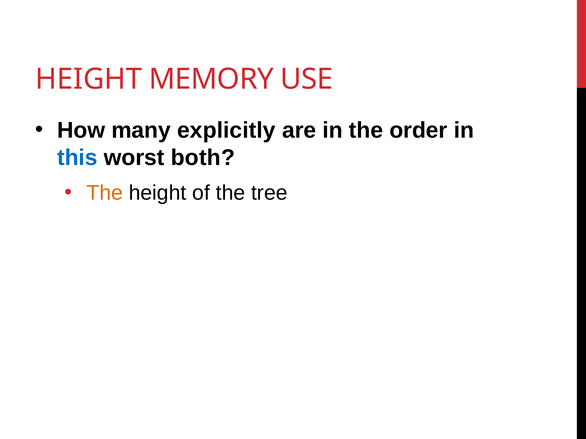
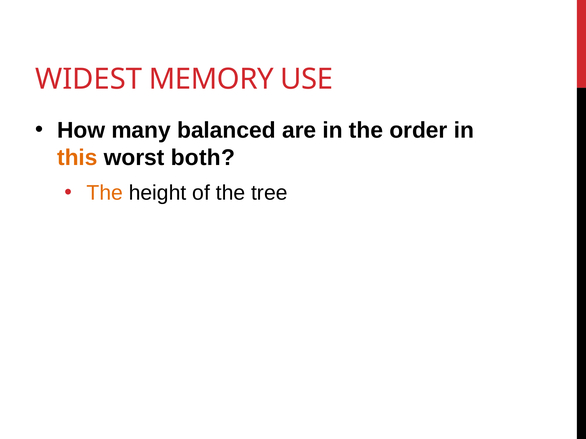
HEIGHT: HEIGHT -> WIDEST (89, 79)
explicitly: explicitly -> balanced (226, 130)
this colour: blue -> orange (77, 158)
